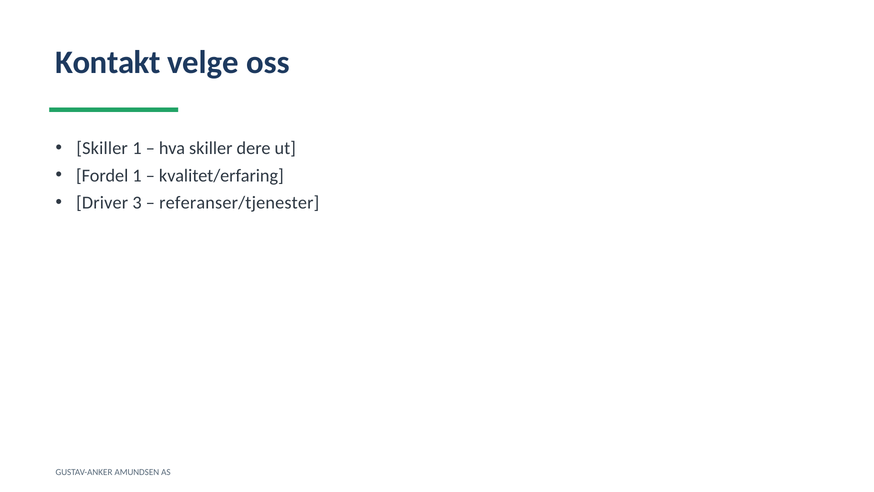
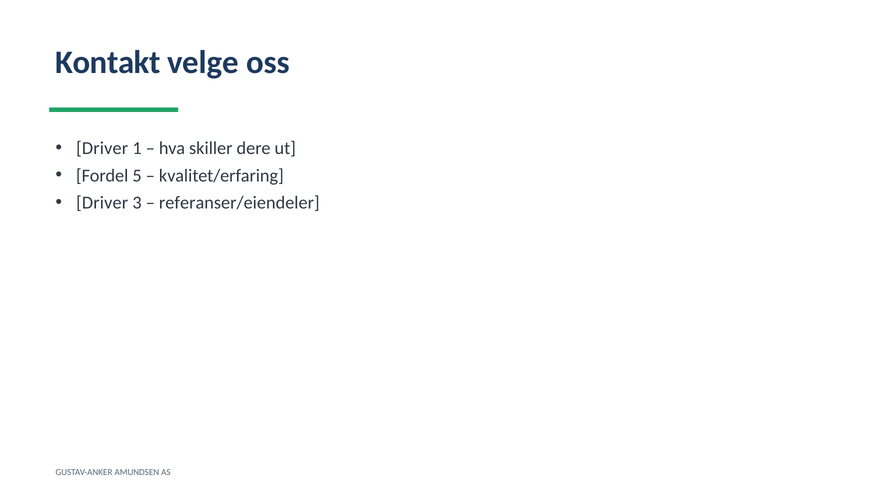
Skiller: Skiller -> Driver (102, 148)
Fordel 1: 1 -> 5 (137, 175)
referanser/tjenester: referanser/tjenester -> referanser/eiendeler (239, 203)
